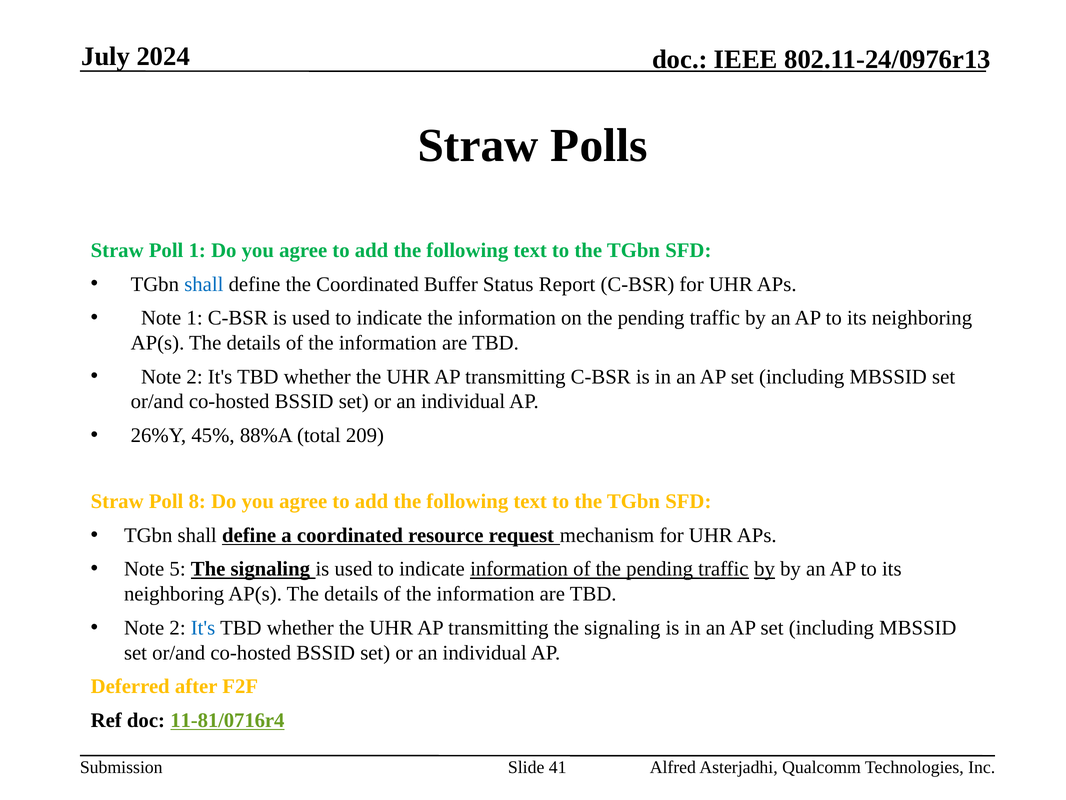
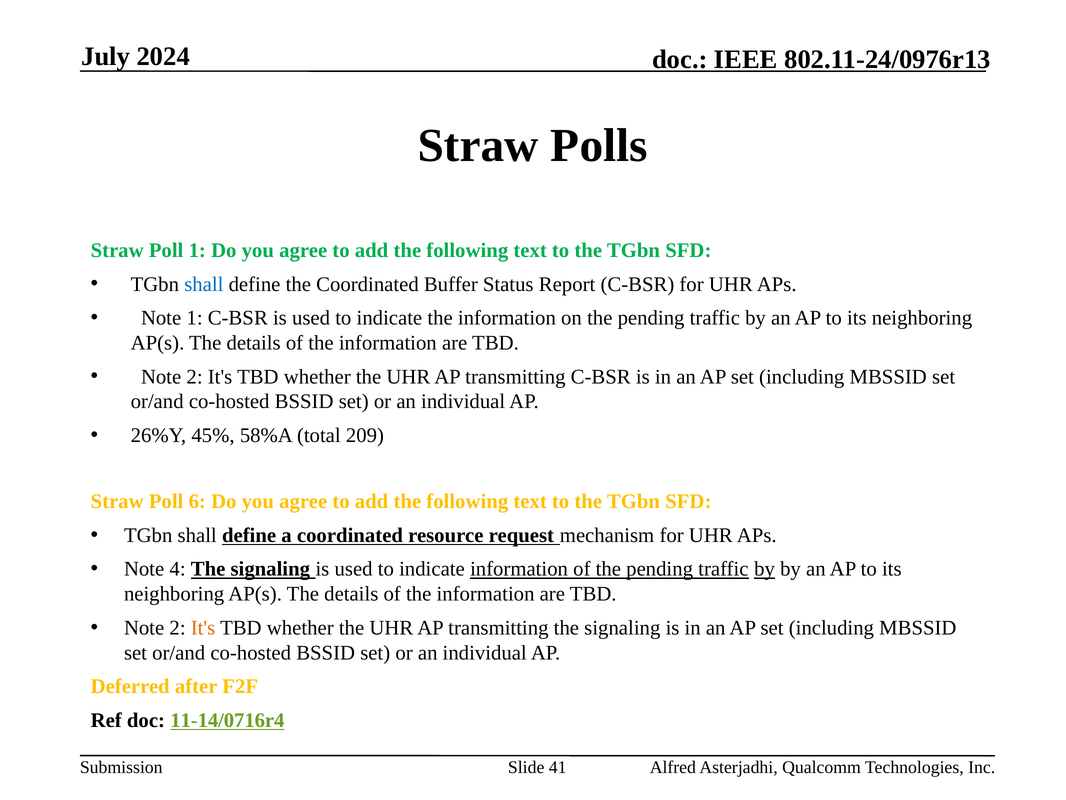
88%A: 88%A -> 58%A (266, 435)
8: 8 -> 6 (197, 501)
5: 5 -> 4 (178, 569)
It's colour: blue -> orange (203, 627)
11-81/0716r4: 11-81/0716r4 -> 11-14/0716r4 (227, 720)
